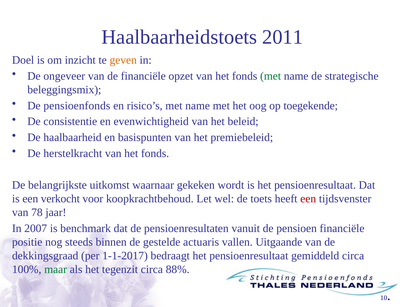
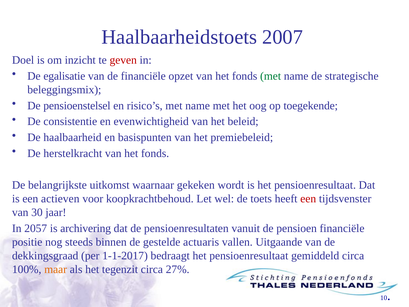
2011: 2011 -> 2007 (283, 37)
geven colour: orange -> red (123, 60)
ongeveer: ongeveer -> egalisatie (64, 76)
pensioenfonds: pensioenfonds -> pensioenstelsel (77, 106)
verkocht: verkocht -> actieven (60, 199)
78: 78 -> 30 (37, 212)
2007: 2007 -> 2057 (36, 228)
benchmark: benchmark -> archivering (86, 228)
maar colour: green -> orange (56, 269)
88%: 88% -> 27% (178, 269)
